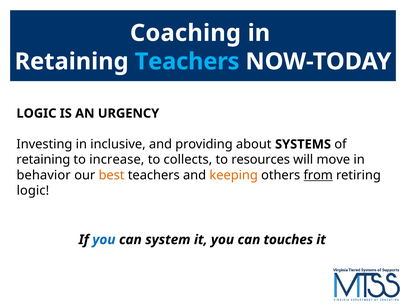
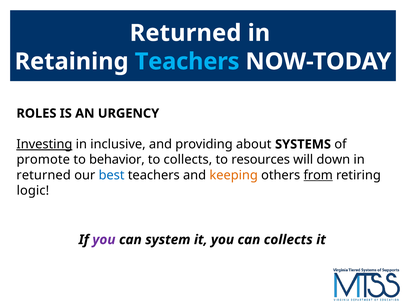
Coaching: Coaching -> Returned (186, 33)
LOGIC: LOGIC -> ROLES (36, 113)
Investing underline: none -> present (44, 144)
retaining: retaining -> promote (43, 159)
increase: increase -> behavior (117, 159)
move: move -> down (333, 159)
behavior: behavior -> returned (44, 175)
best colour: orange -> blue (112, 175)
you colour: blue -> purple (104, 239)
can touches: touches -> collects (288, 239)
